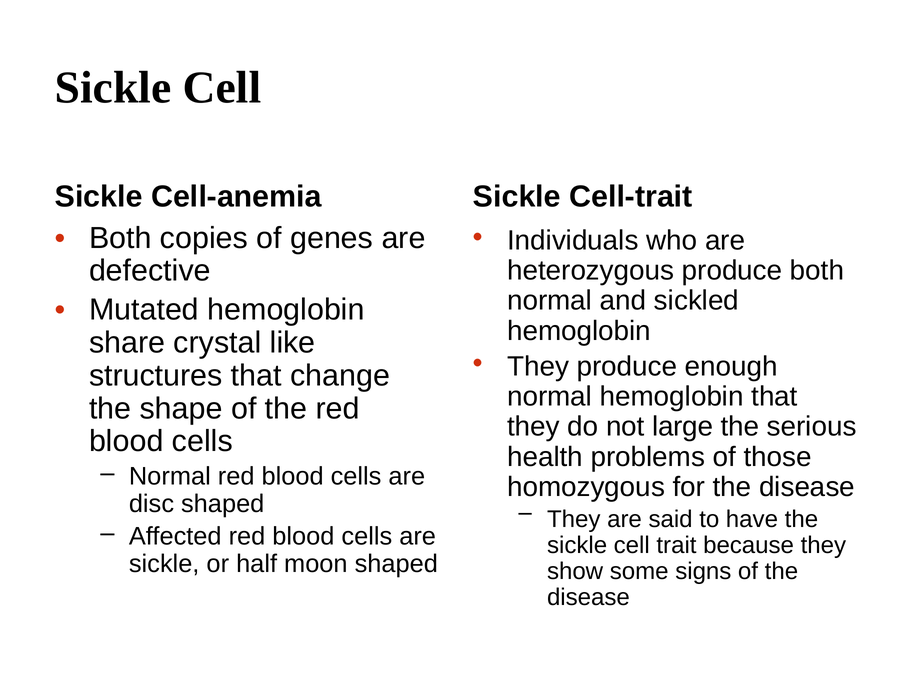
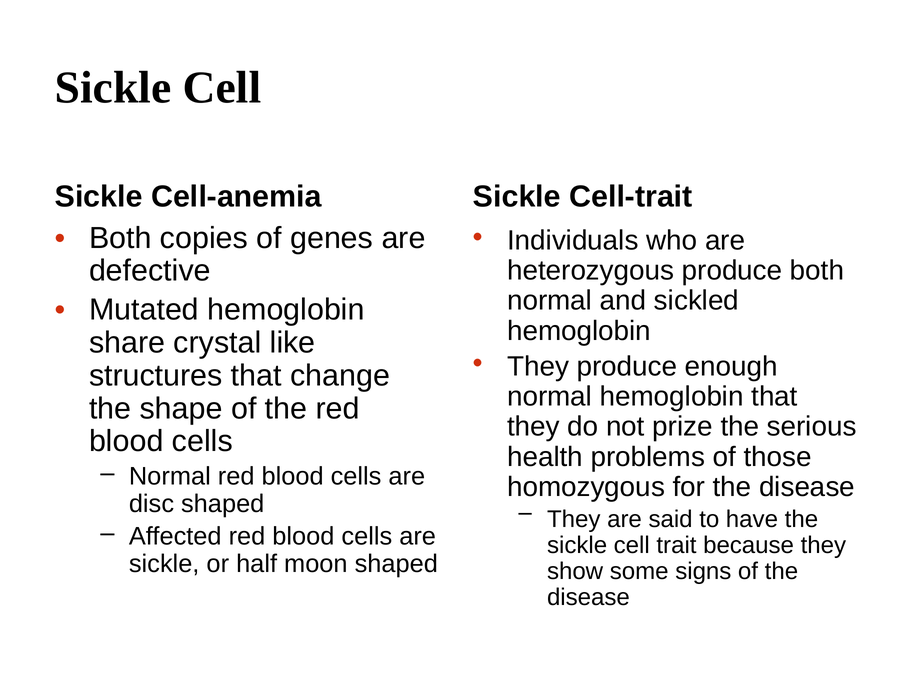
large: large -> prize (683, 427)
